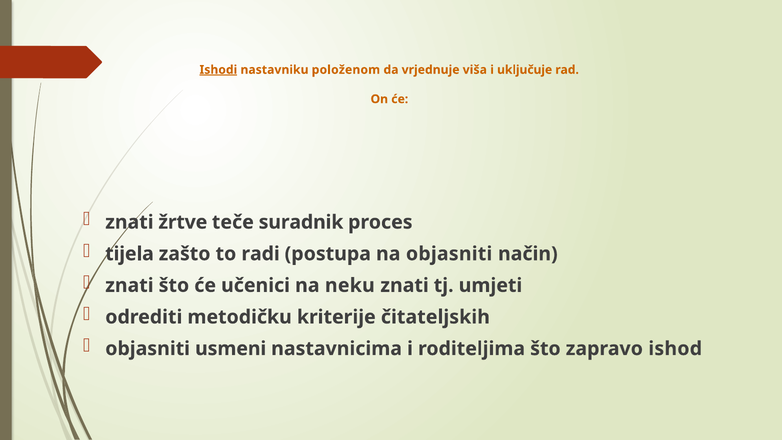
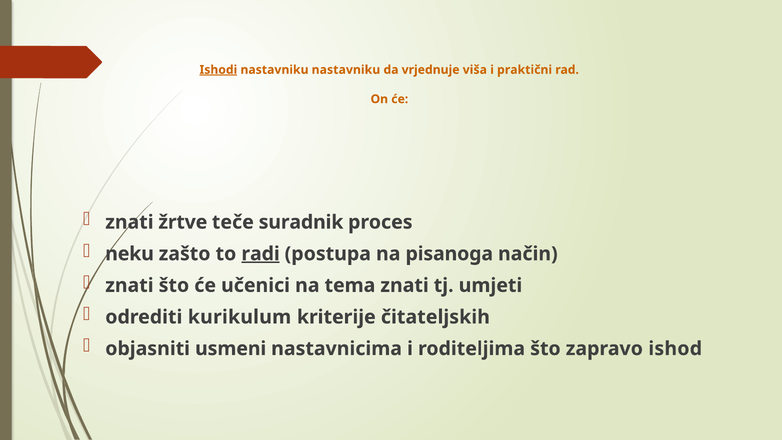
nastavniku položenom: položenom -> nastavniku (346, 70)
uključuje: uključuje -> praktični (525, 70)
tijela: tijela -> neku (130, 254)
radi underline: none -> present (261, 254)
na objasniti: objasniti -> pisanoga (449, 254)
neku: neku -> tema (350, 285)
metodičku: metodičku -> kurikulum (239, 317)
